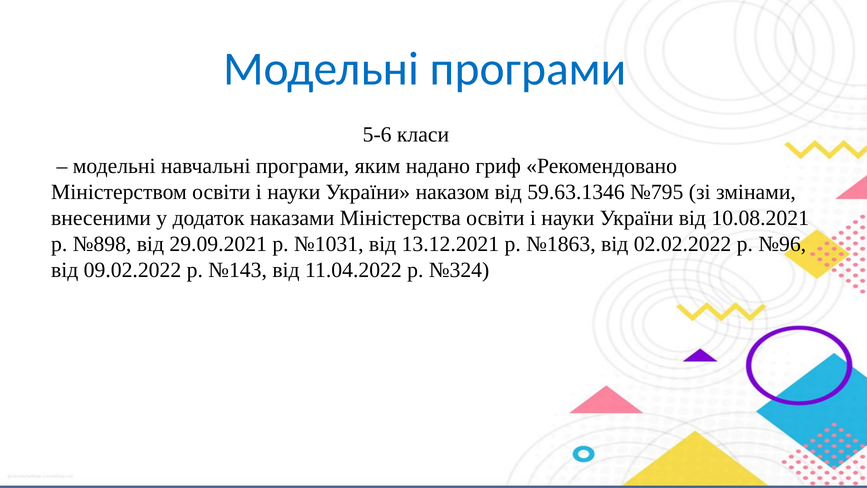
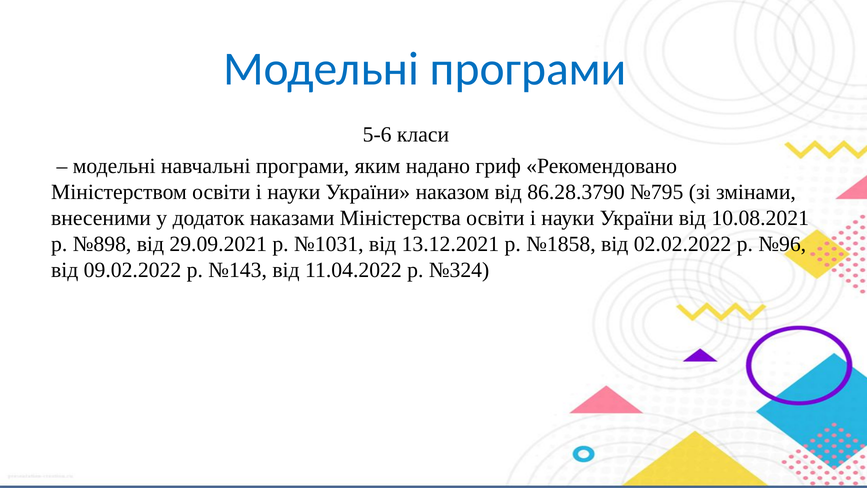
59.63.1346: 59.63.1346 -> 86.28.3790 (576, 192)
№1863: №1863 -> №1858 (561, 244)
